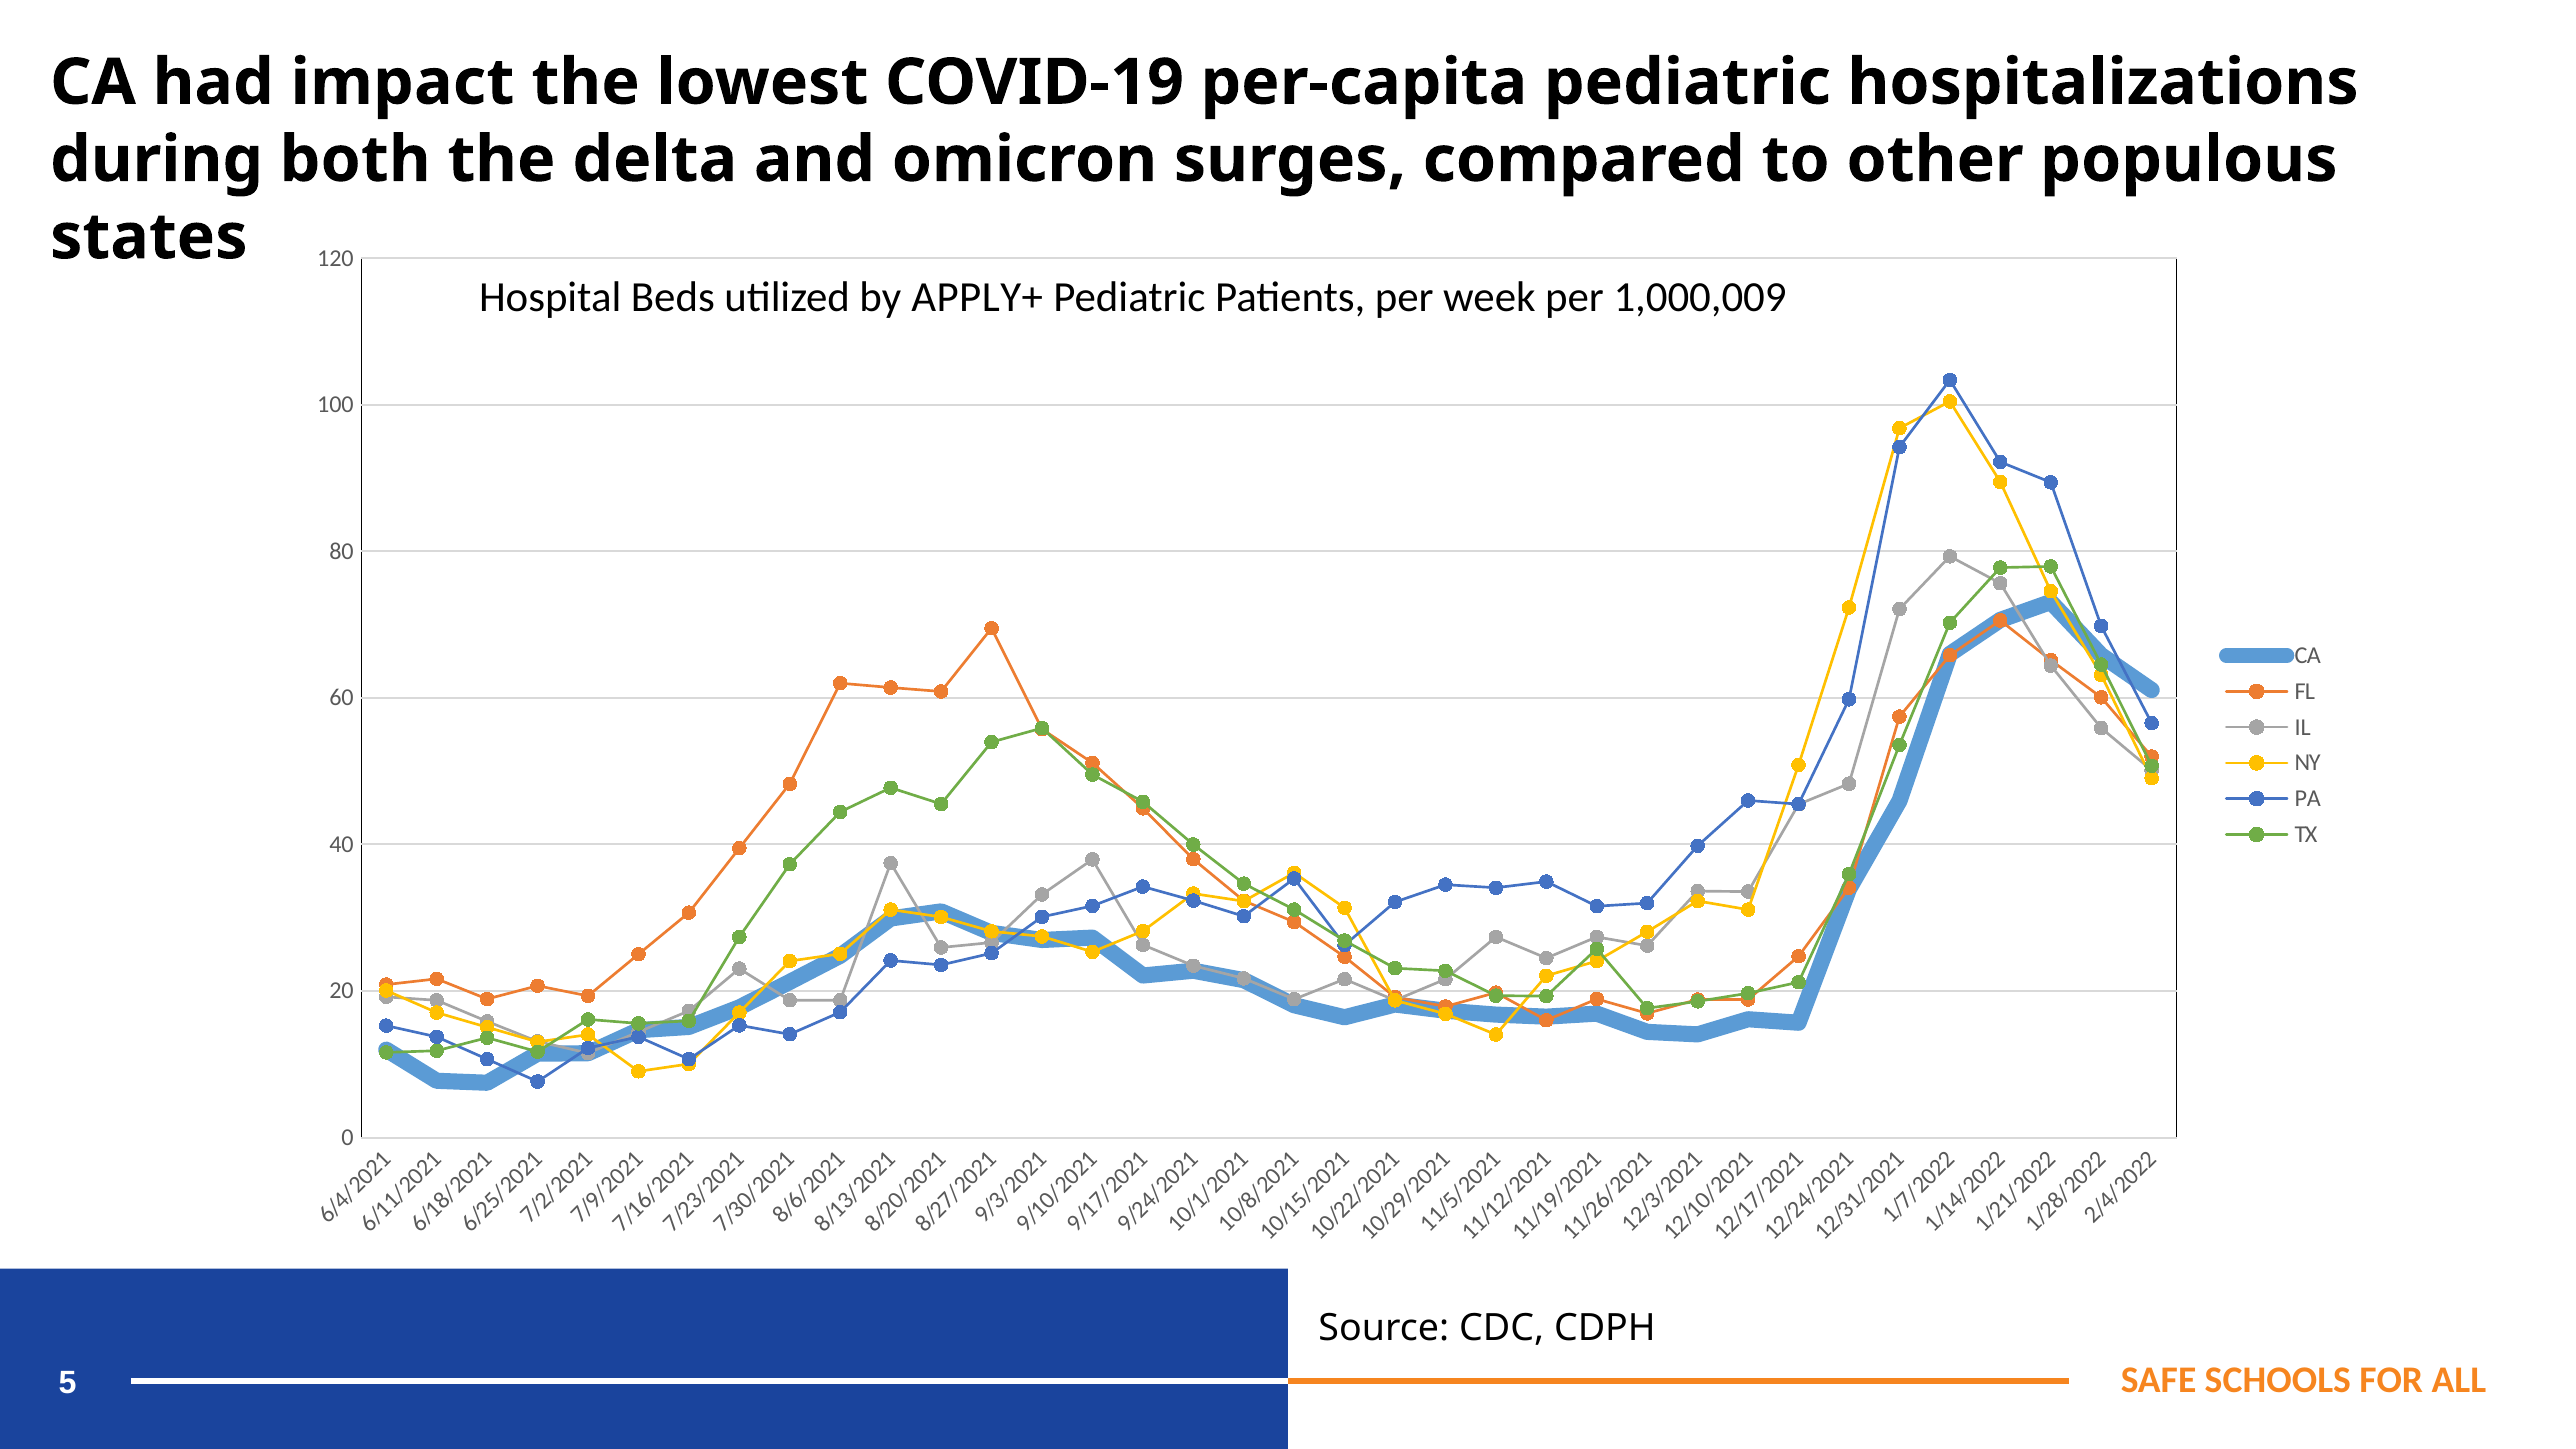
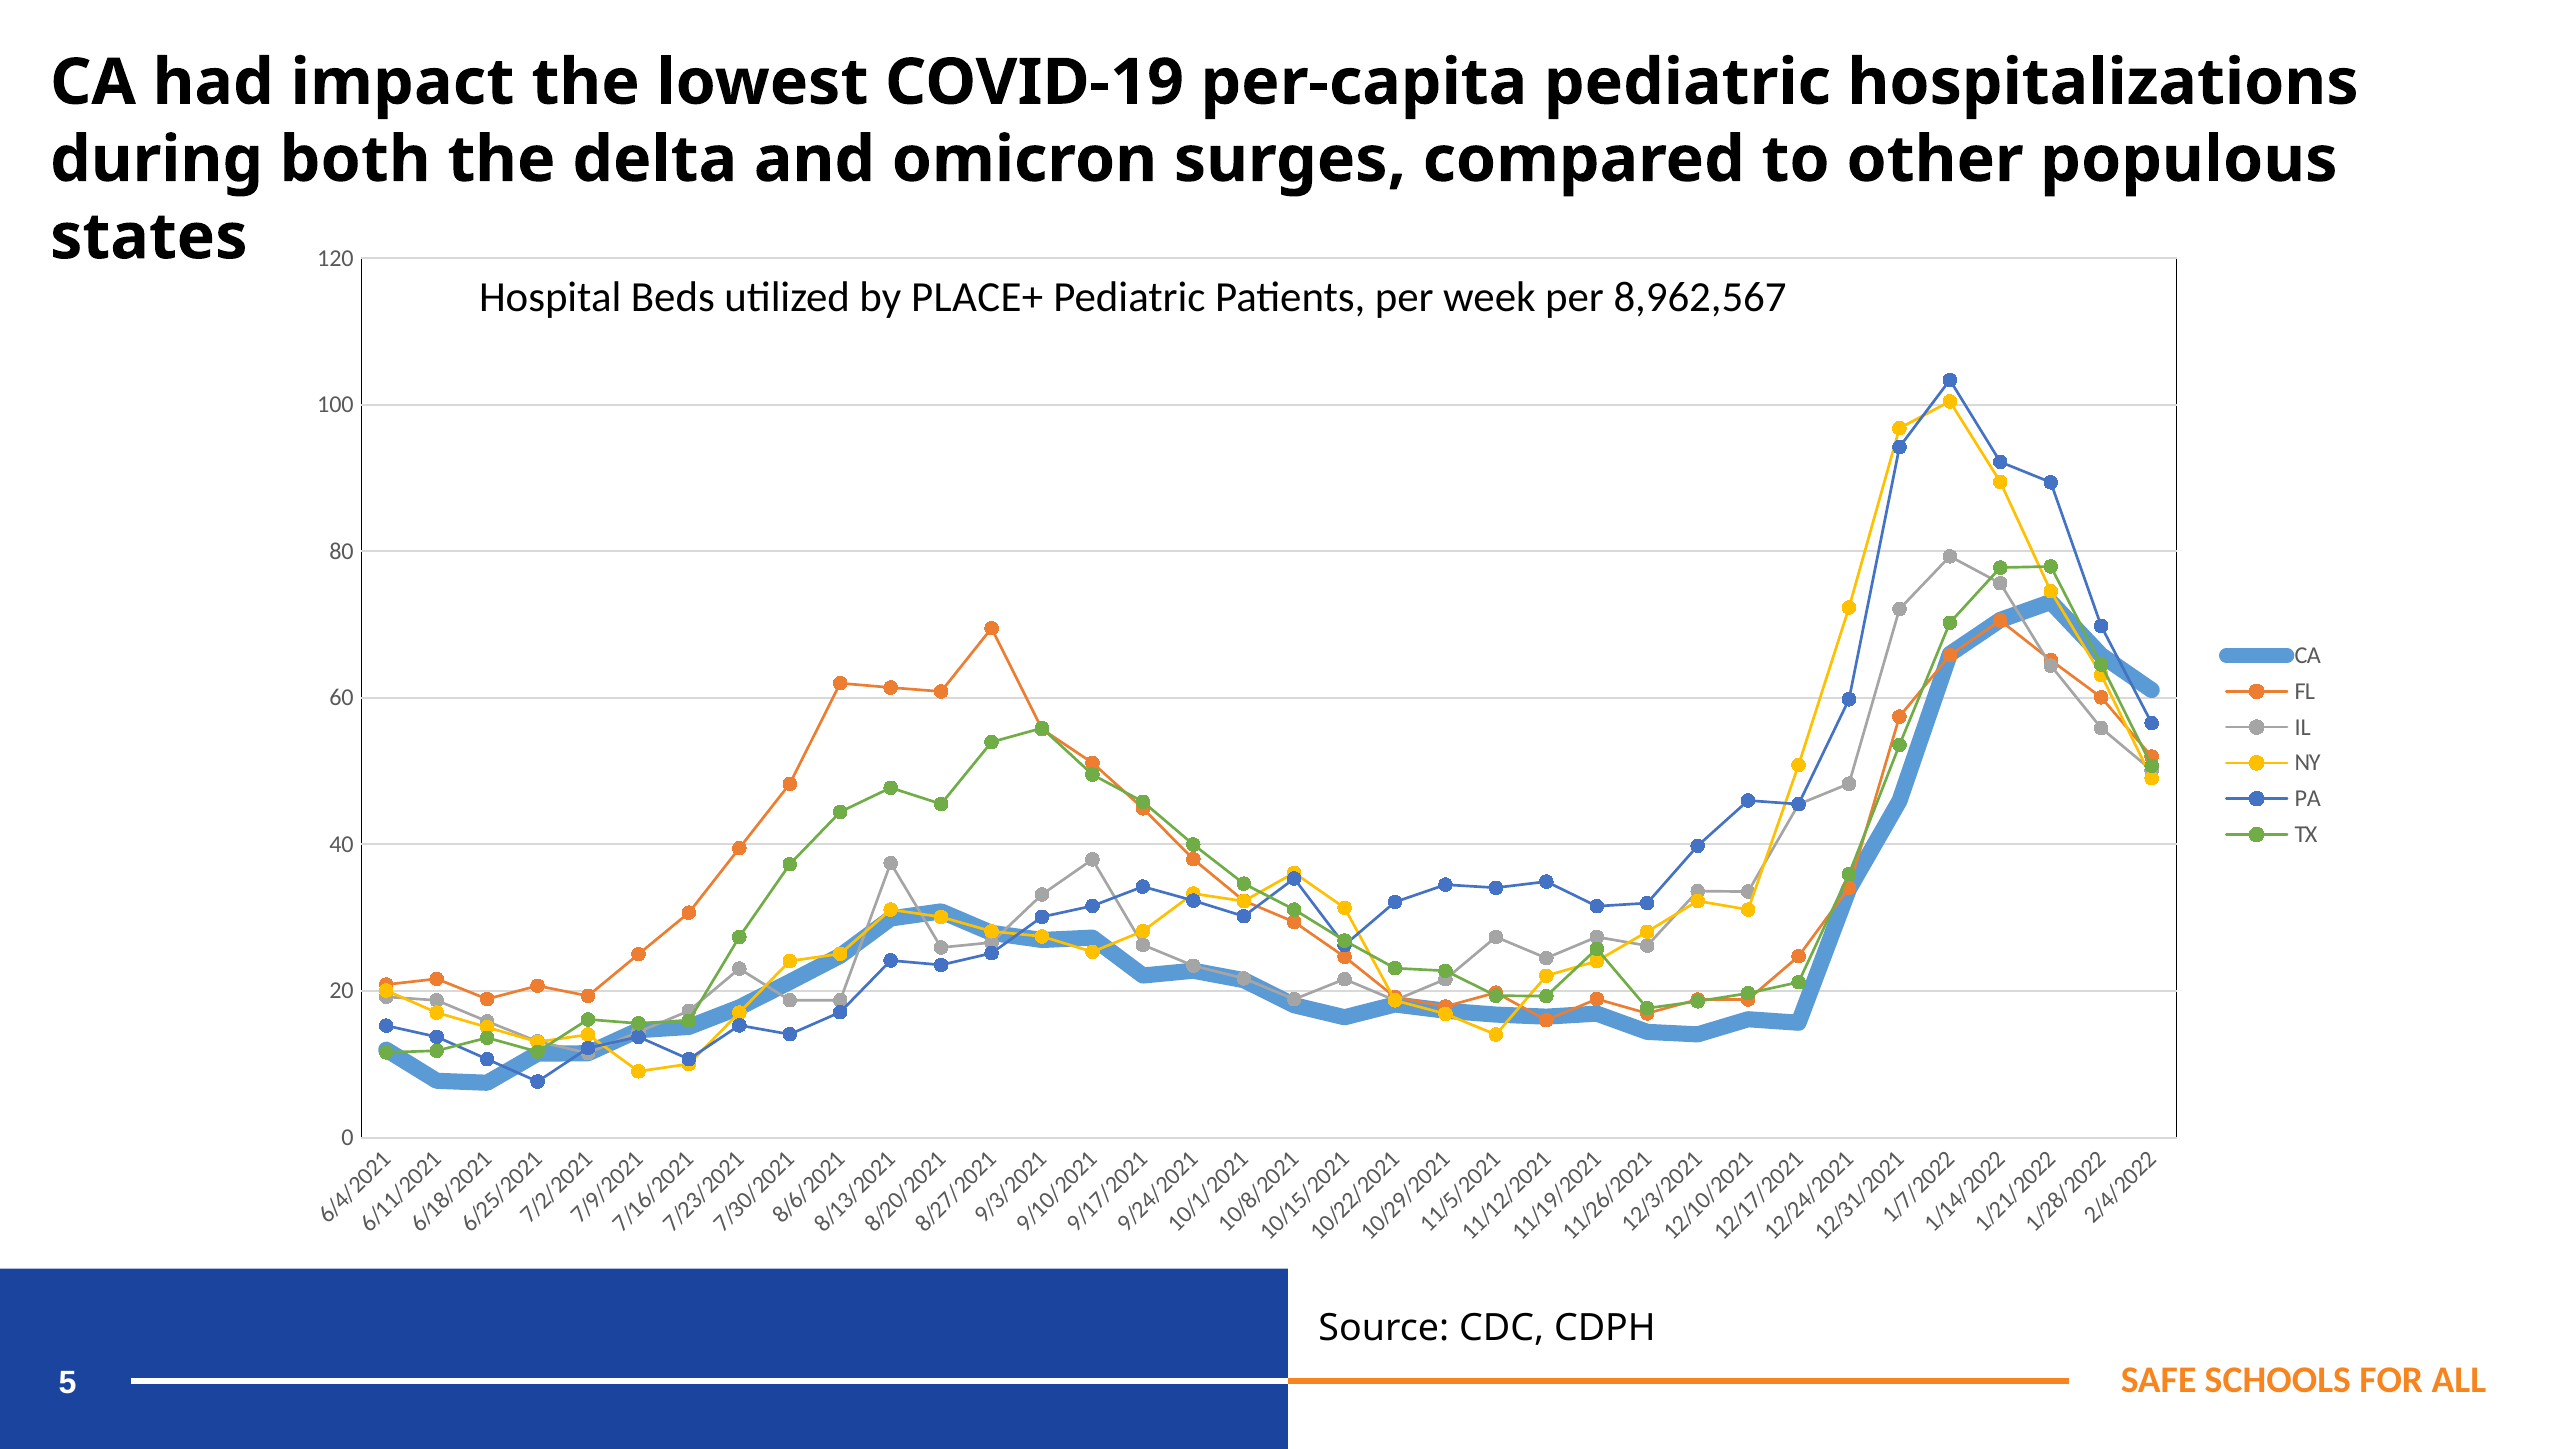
APPLY+: APPLY+ -> PLACE+ (977, 297)
1,000,009: 1,000,009 -> 8,962,567 (1700, 297)
